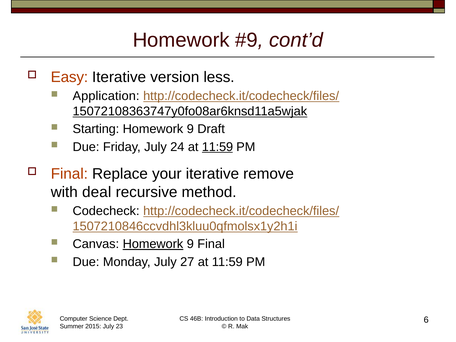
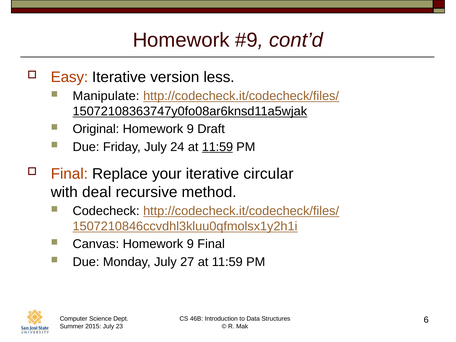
Application: Application -> Manipulate (106, 96)
Starting: Starting -> Original (96, 129)
remove: remove -> circular (269, 174)
Homework underline: present -> none (153, 244)
